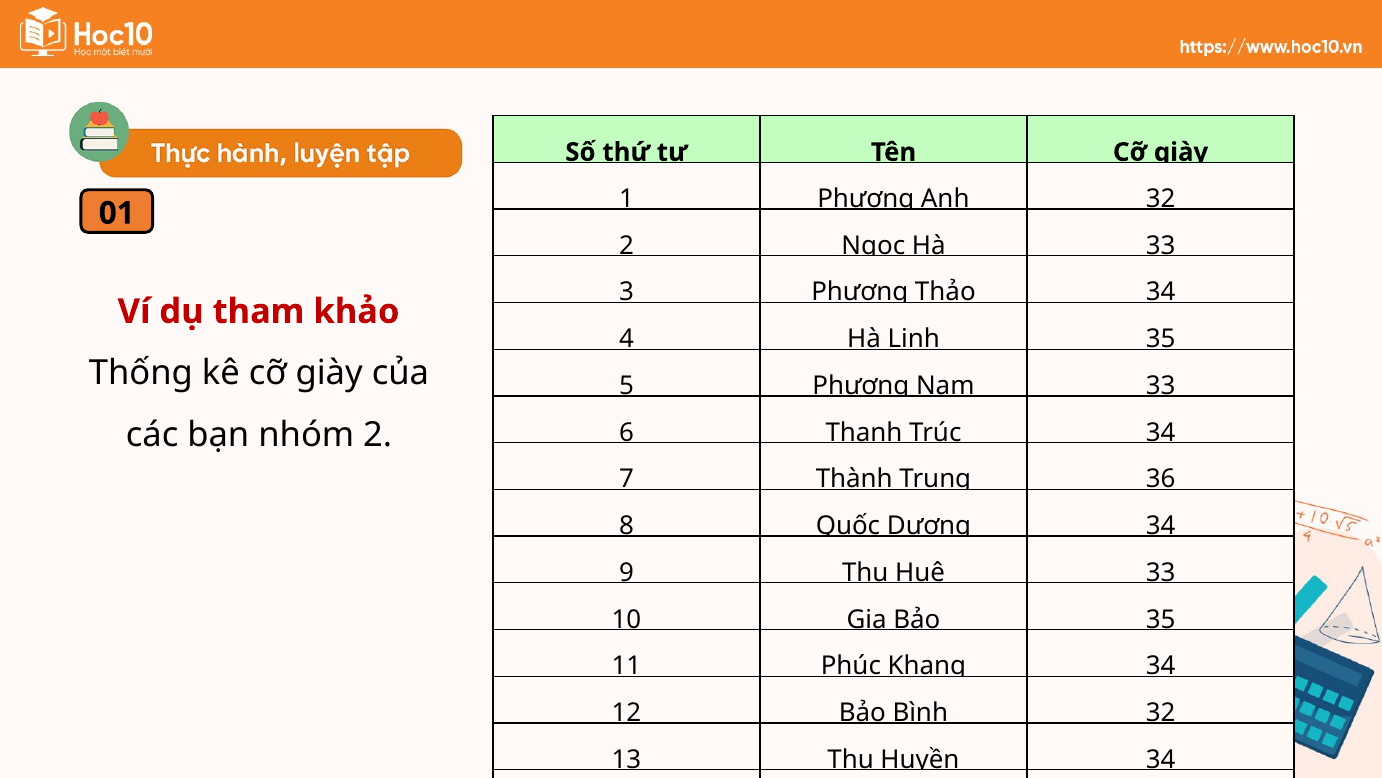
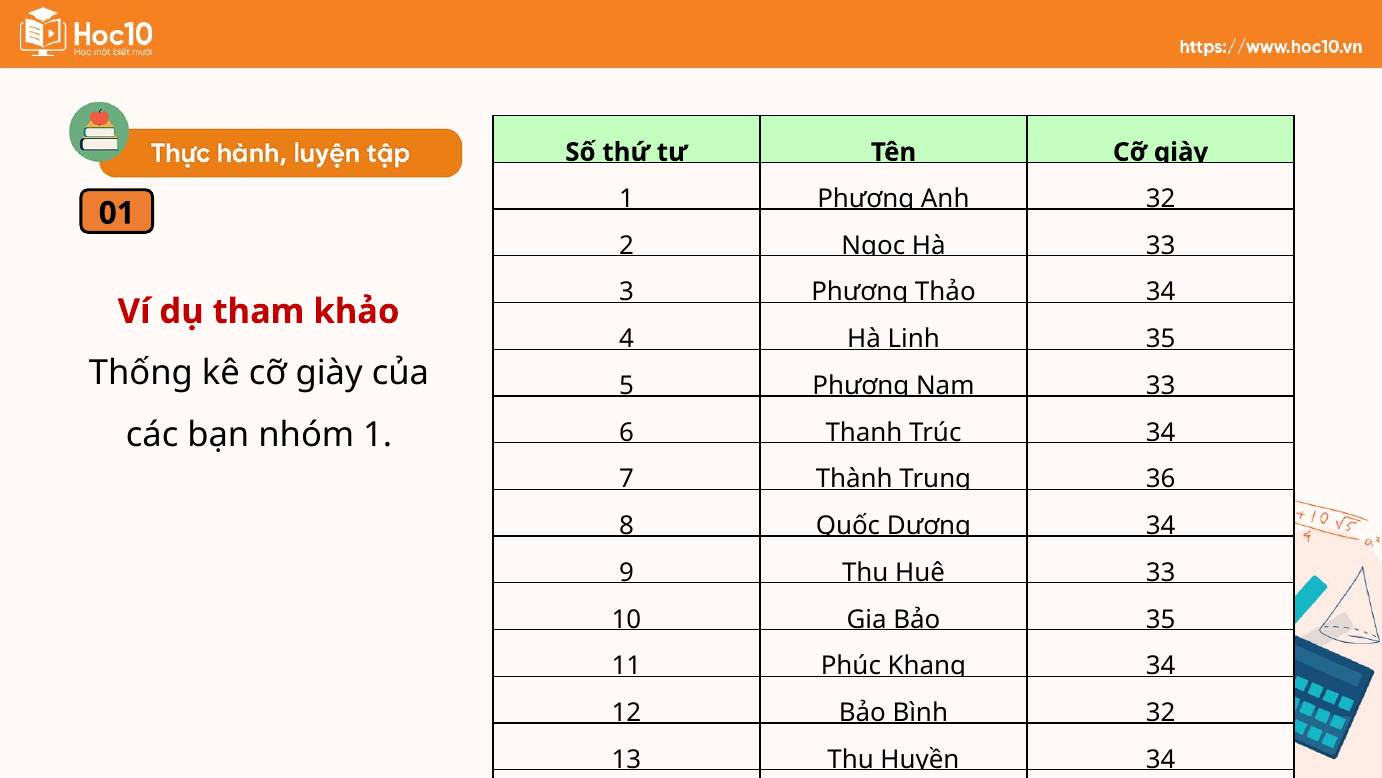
nhóm 2: 2 -> 1 (378, 435)
